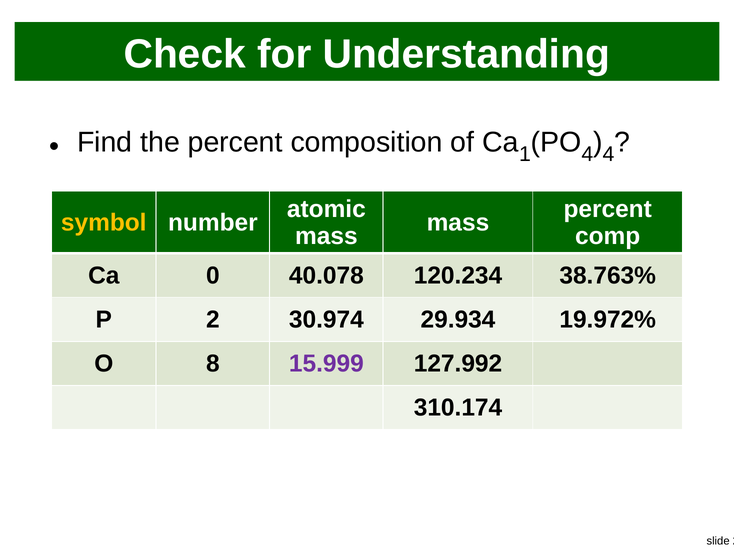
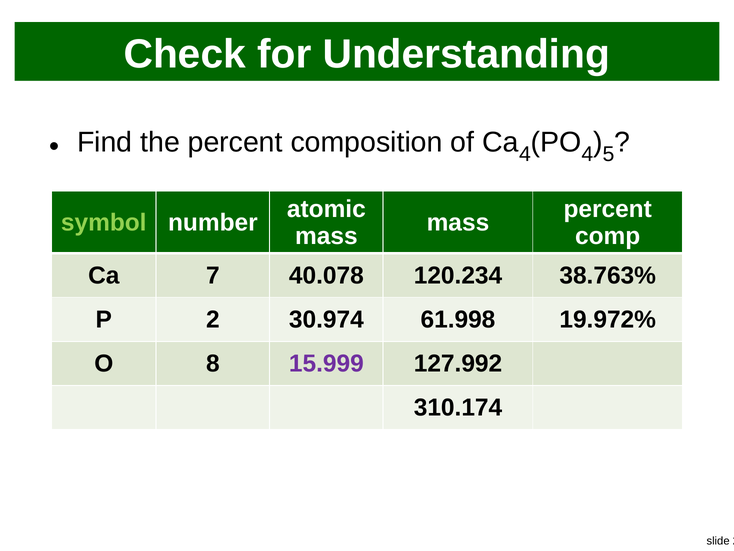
Ca 1: 1 -> 4 (525, 154)
4: 4 -> 5 (608, 154)
symbol colour: yellow -> light green (104, 222)
0: 0 -> 7 (213, 275)
29.934: 29.934 -> 61.998 (458, 319)
